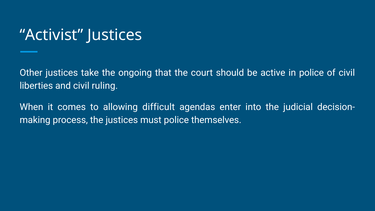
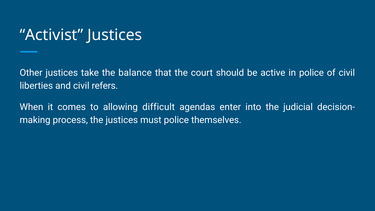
ongoing: ongoing -> balance (135, 73)
ruling: ruling -> refers (105, 86)
